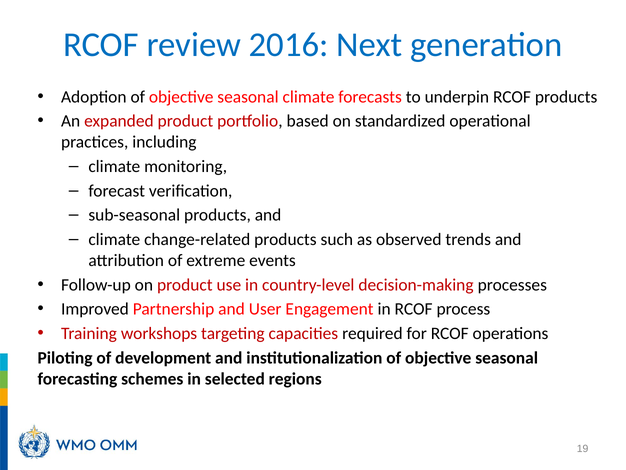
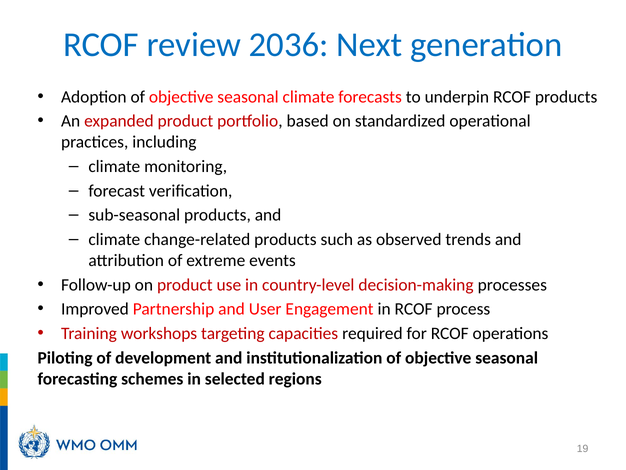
2016: 2016 -> 2036 (289, 45)
